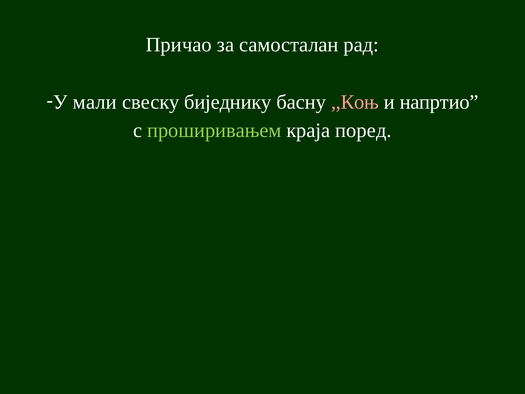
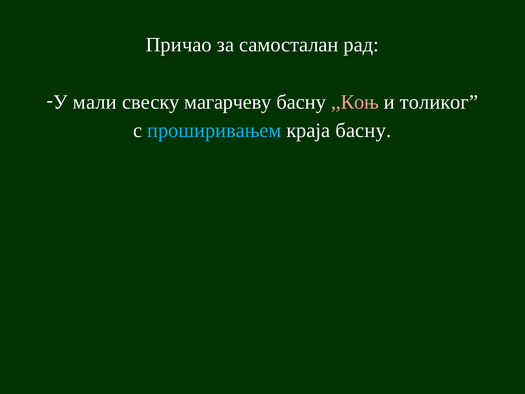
биједнику: биједнику -> магарчеву (228, 102)
напртио: напртио -> толиког (439, 102)
проширивањем colour: light green -> light blue (214, 130)
краја поред: поред -> басну (363, 130)
